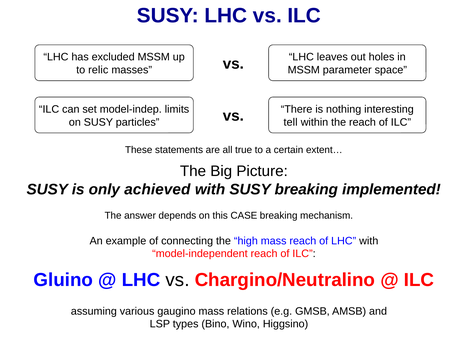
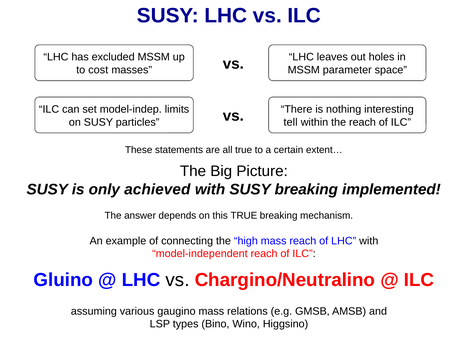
relic: relic -> cost (98, 70)
this CASE: CASE -> TRUE (244, 215)
